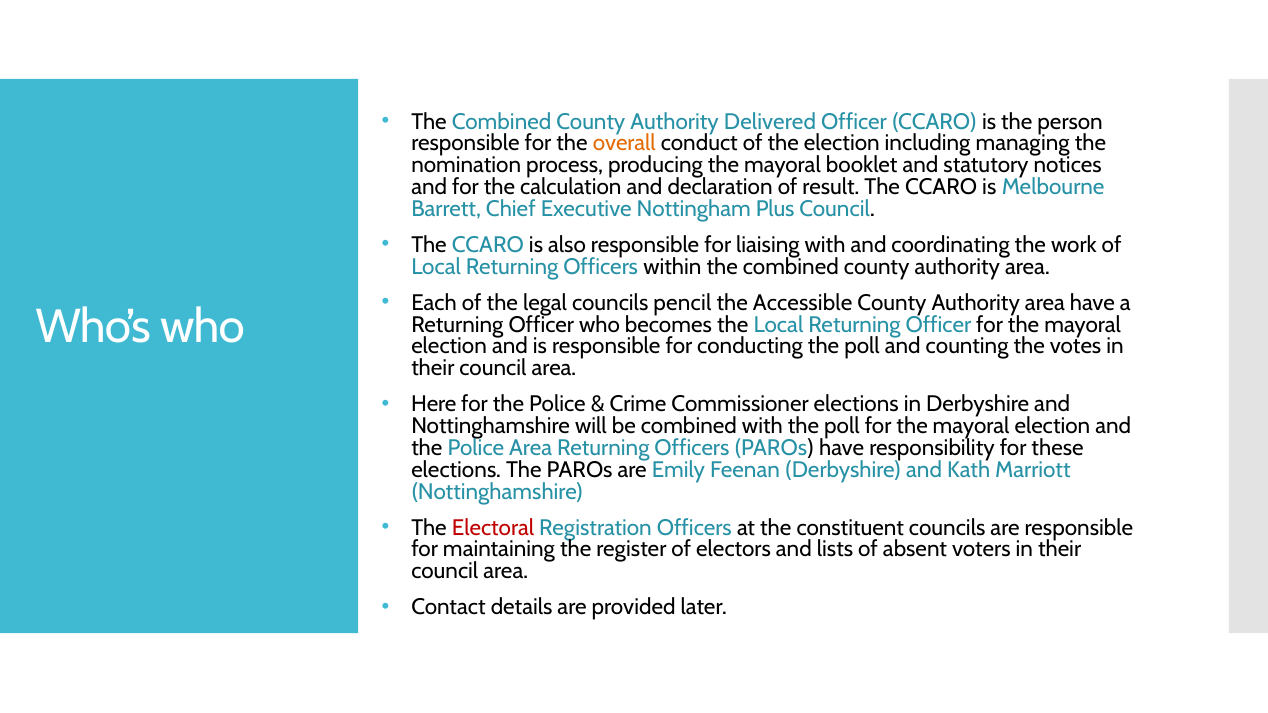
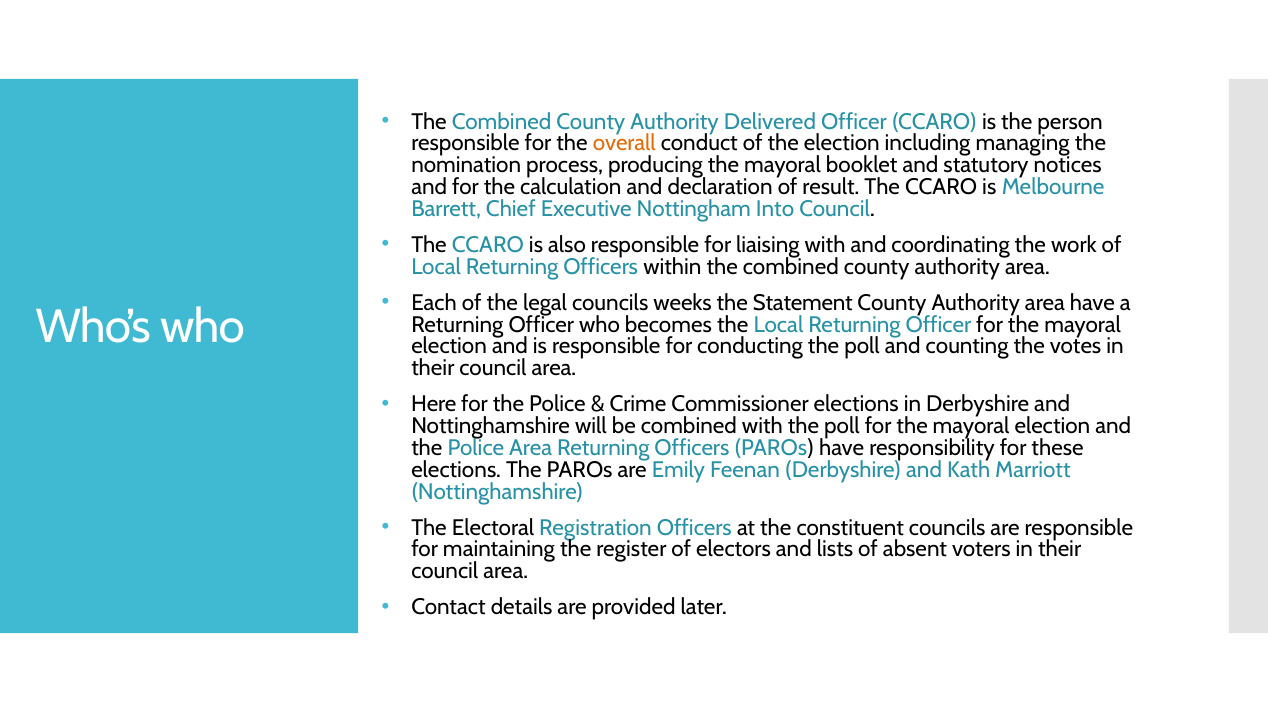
Plus: Plus -> Into (775, 209)
pencil: pencil -> weeks (683, 303)
Accessible: Accessible -> Statement (803, 303)
Electoral colour: red -> black (493, 528)
